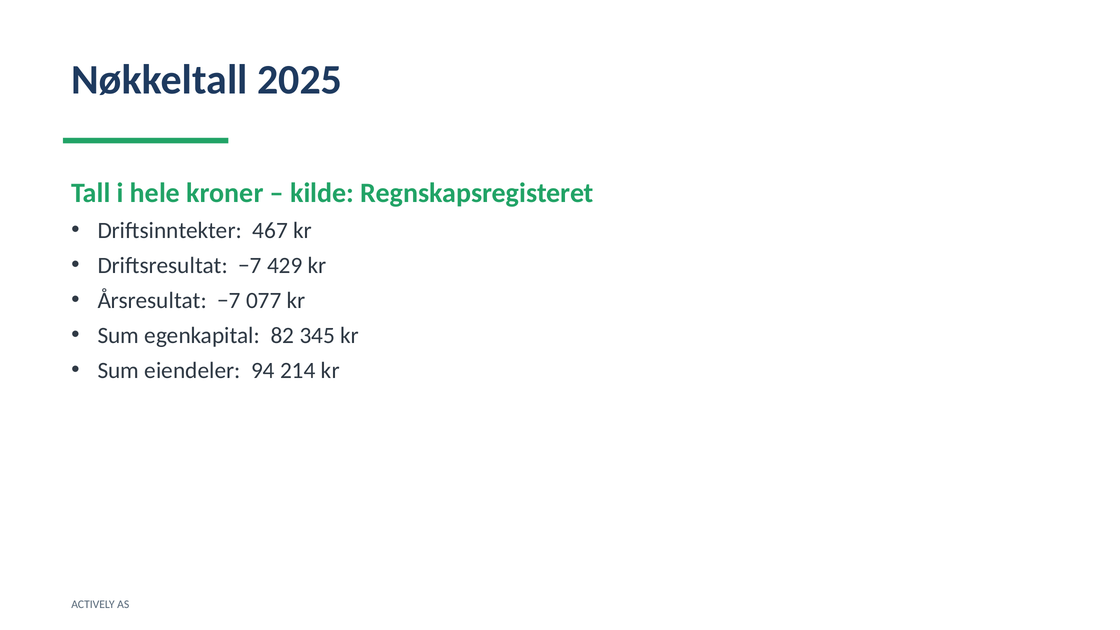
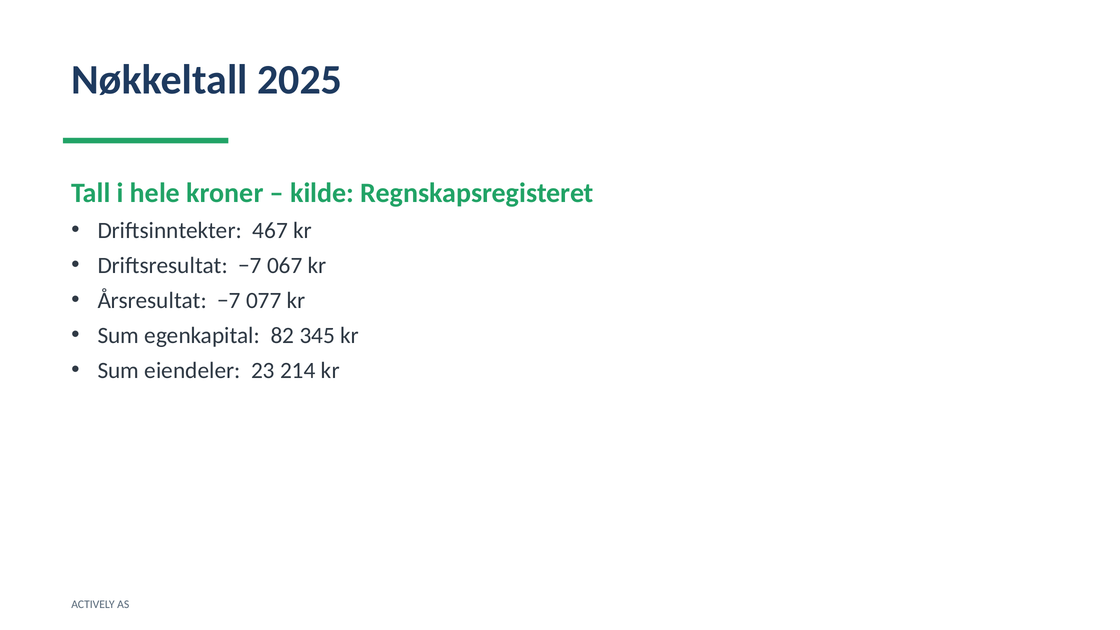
429: 429 -> 067 (285, 265)
94: 94 -> 23 (263, 370)
